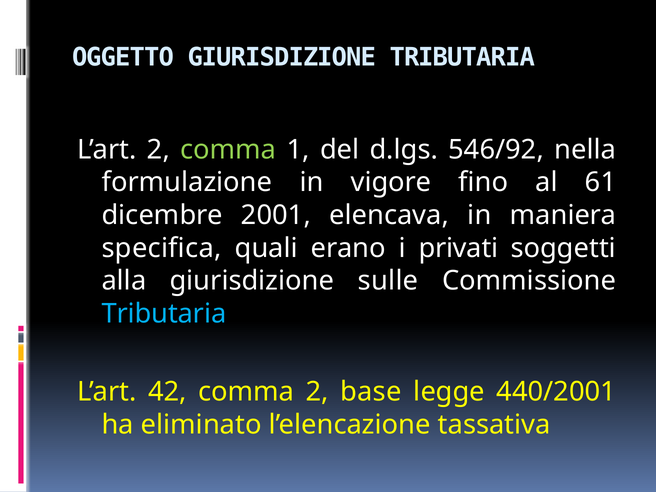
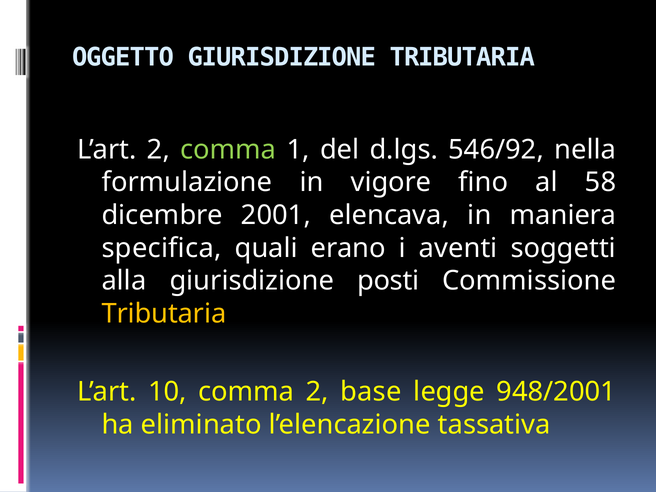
61: 61 -> 58 (601, 182)
privati: privati -> aventi (458, 248)
sulle: sulle -> posti (388, 281)
Tributaria colour: light blue -> yellow (164, 314)
42: 42 -> 10 (167, 392)
440/2001: 440/2001 -> 948/2001 (556, 392)
